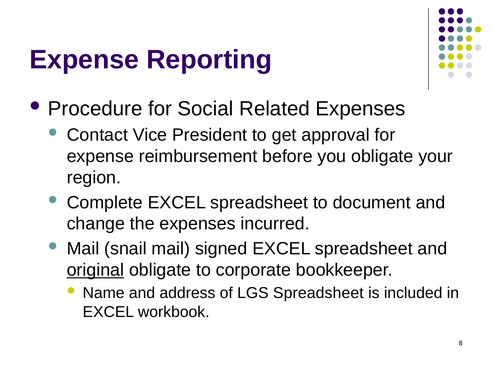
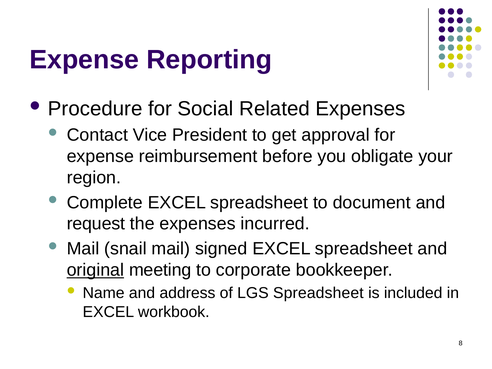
change: change -> request (96, 224)
original obligate: obligate -> meeting (160, 270)
